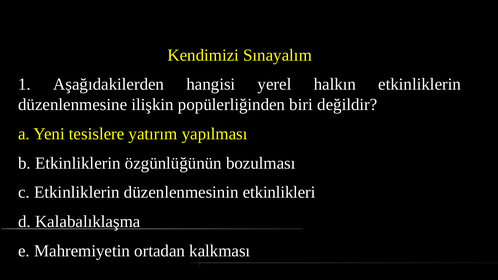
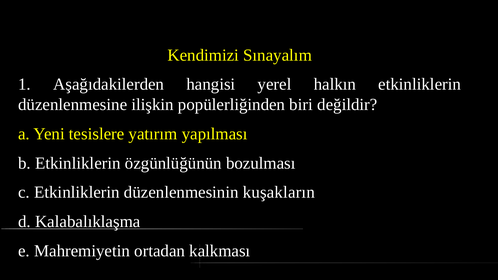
etkinlikleri: etkinlikleri -> kuşakların (279, 192)
